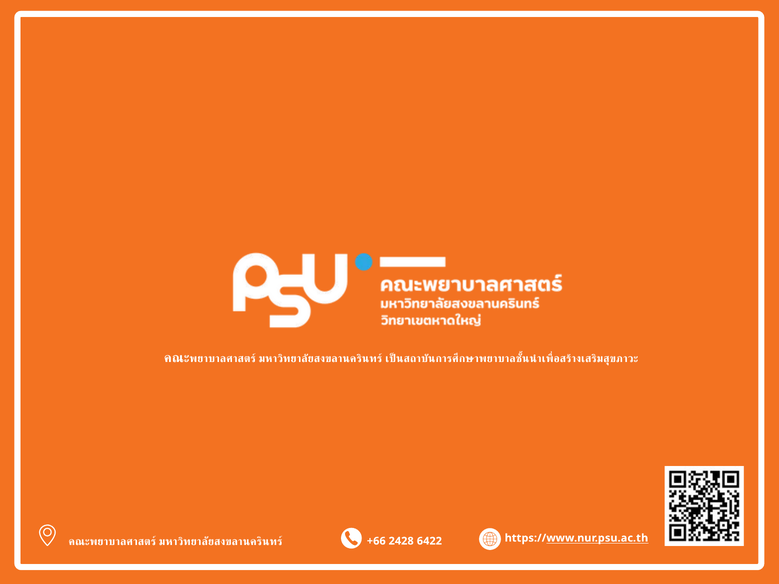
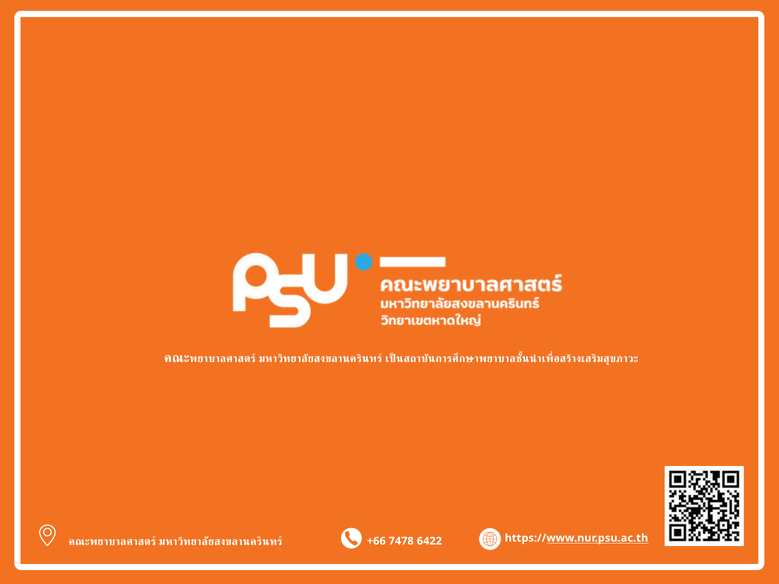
2428: 2428 -> 7478 (401, 541)
